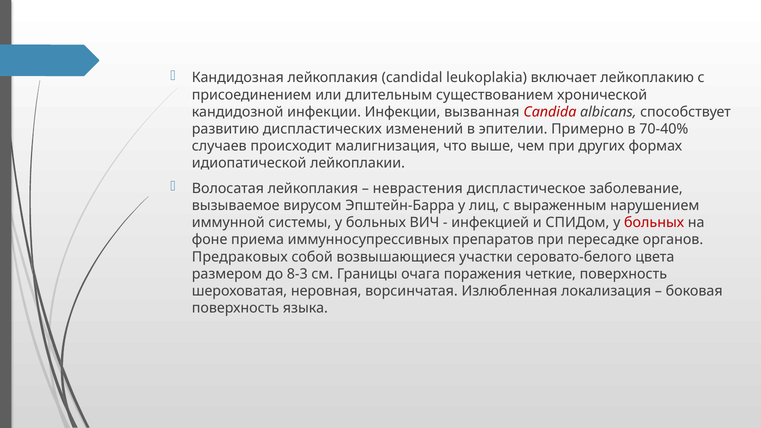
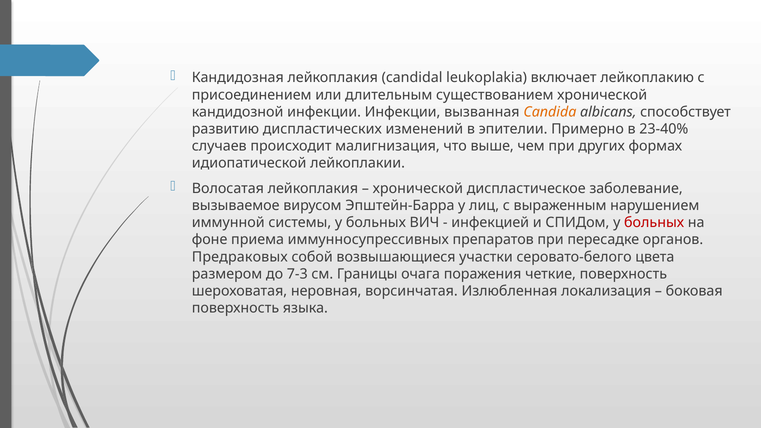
Candida colour: red -> orange (550, 112)
70-40%: 70-40% -> 23-40% (664, 129)
неврастения: неврастения -> хронической (418, 188)
8-3: 8-3 -> 7-3 (297, 274)
